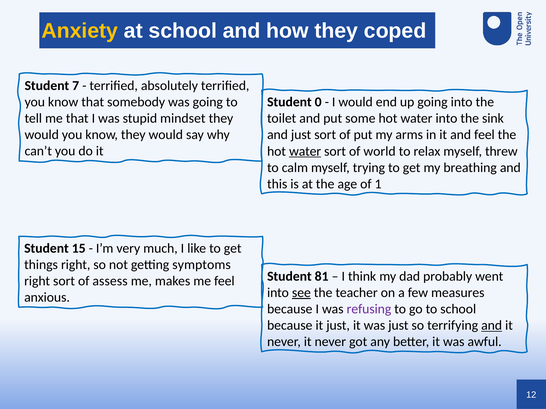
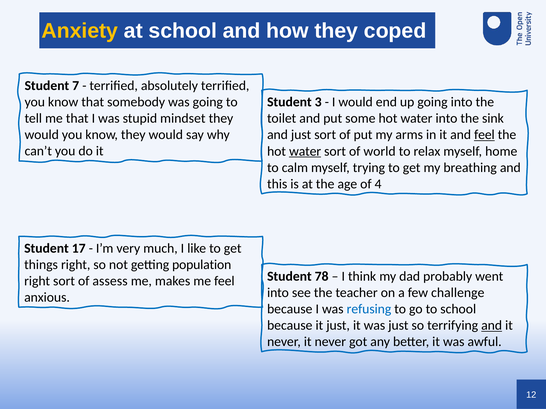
0: 0 -> 3 (318, 102)
feel underline: none -> present (484, 135)
threw: threw -> home (501, 151)
1: 1 -> 4 (378, 184)
15: 15 -> 17 (79, 249)
symptoms: symptoms -> population (202, 265)
81: 81 -> 78 (322, 277)
see underline: present -> none (301, 293)
measures: measures -> challenge (458, 293)
refusing colour: purple -> blue (369, 309)
